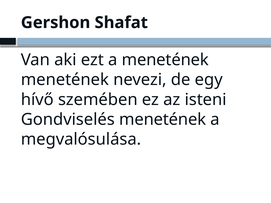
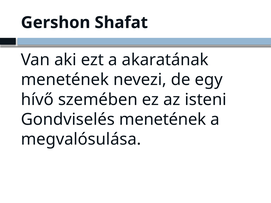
a menetének: menetének -> akaratának (165, 60)
